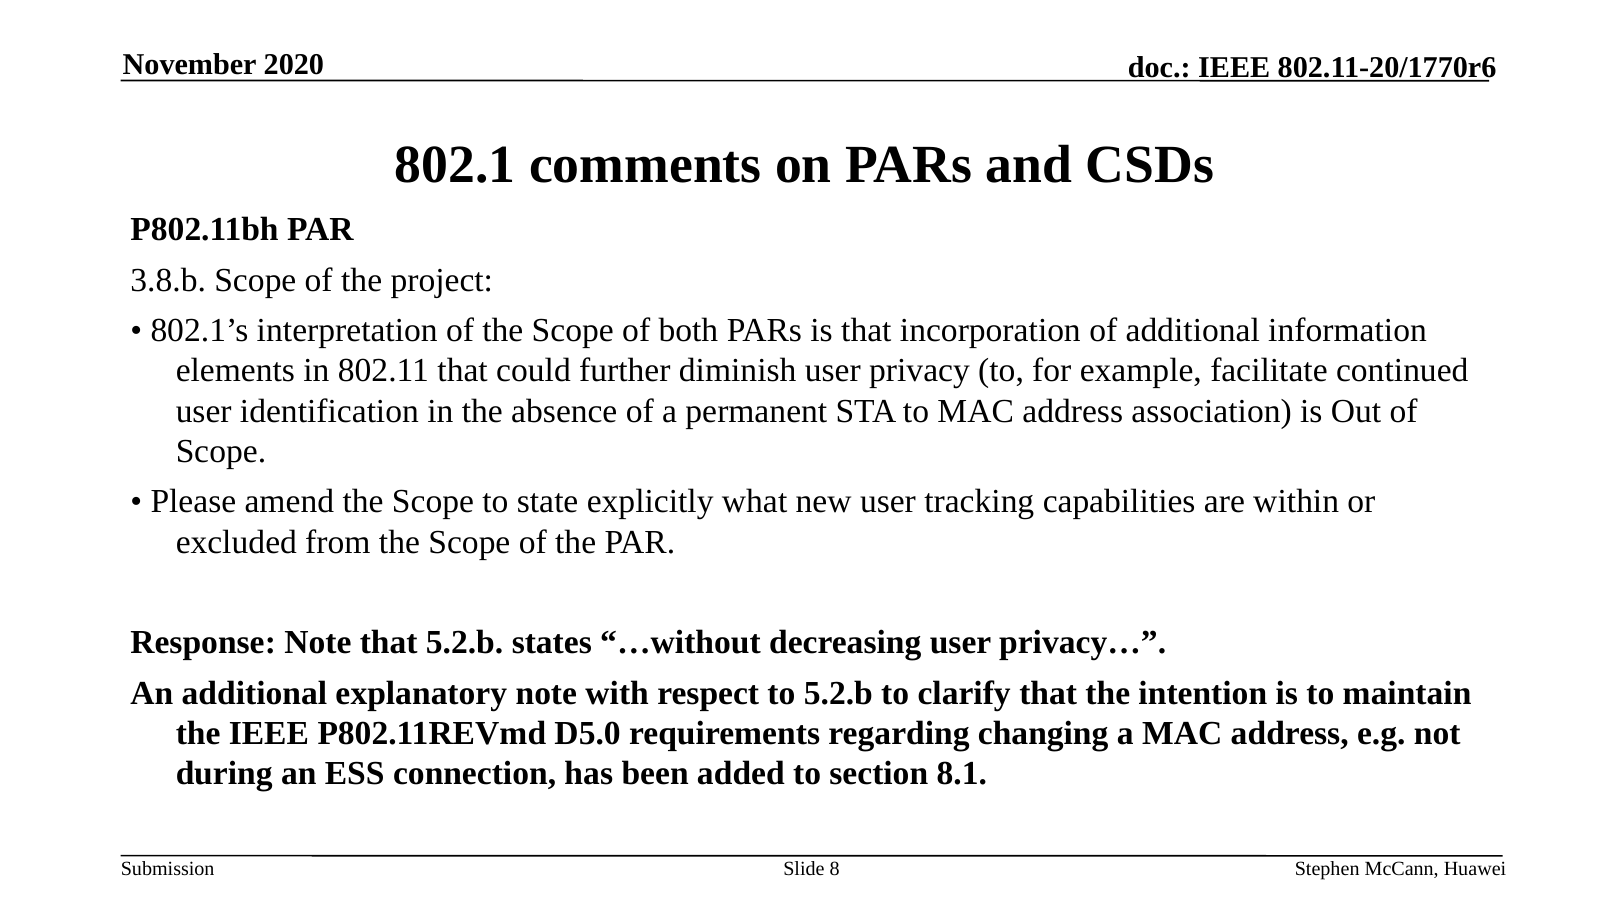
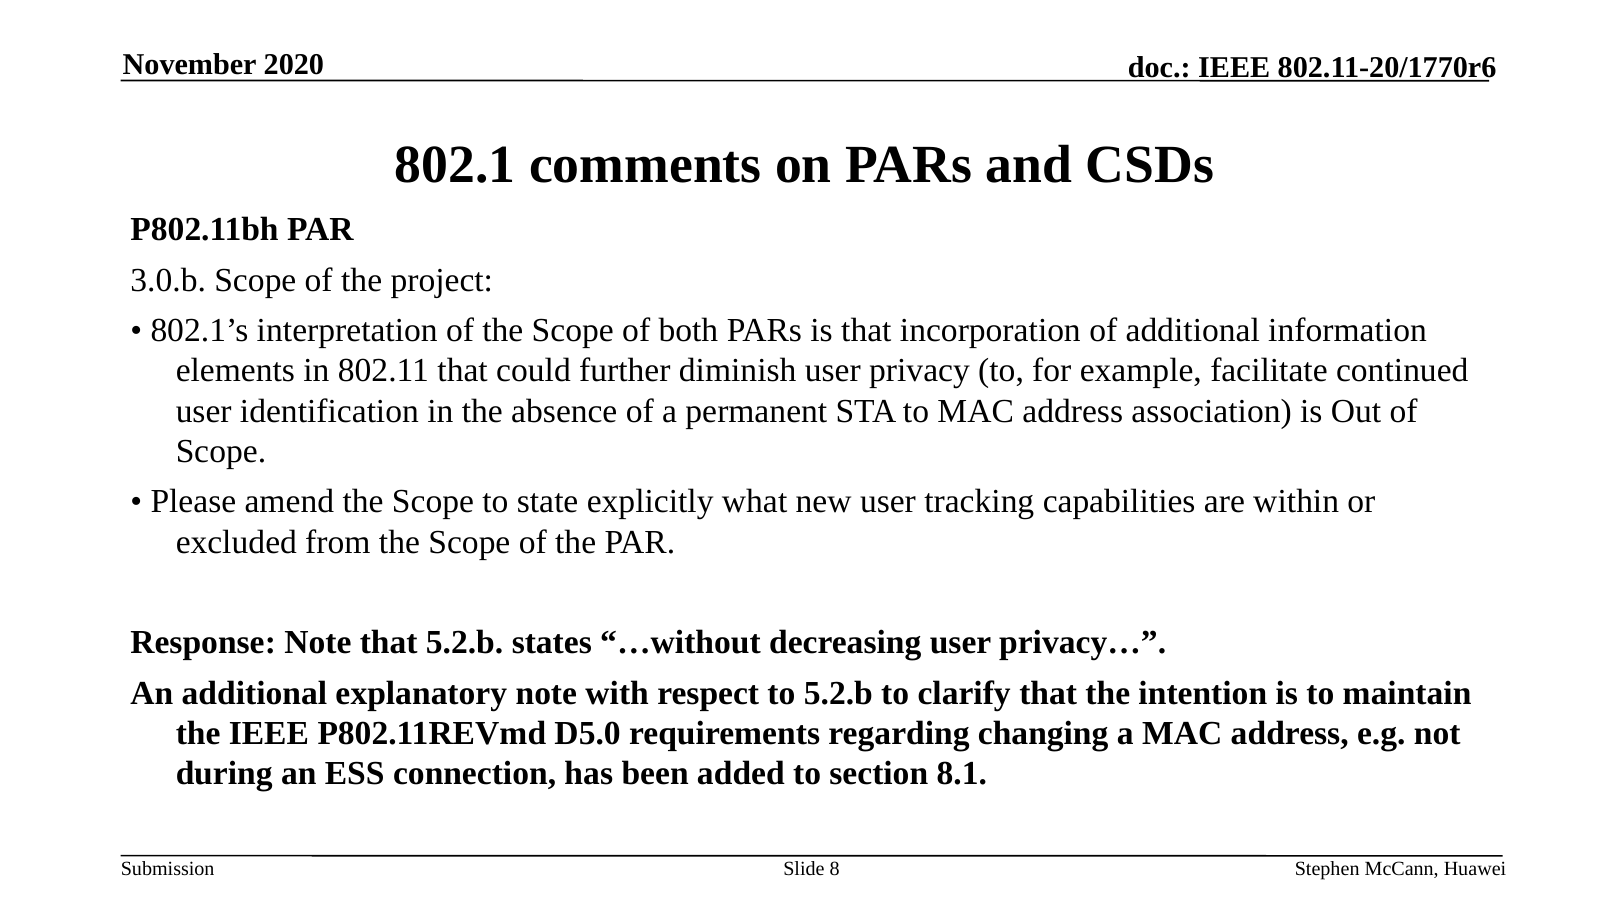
3.8.b: 3.8.b -> 3.0.b (168, 280)
